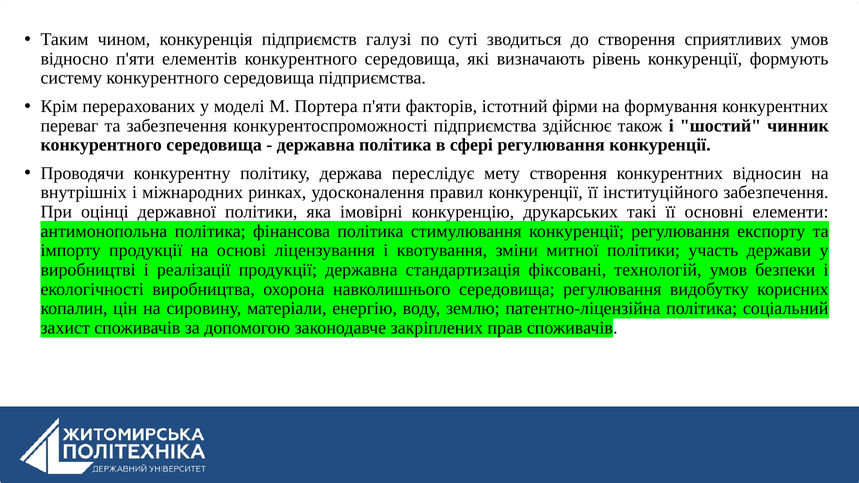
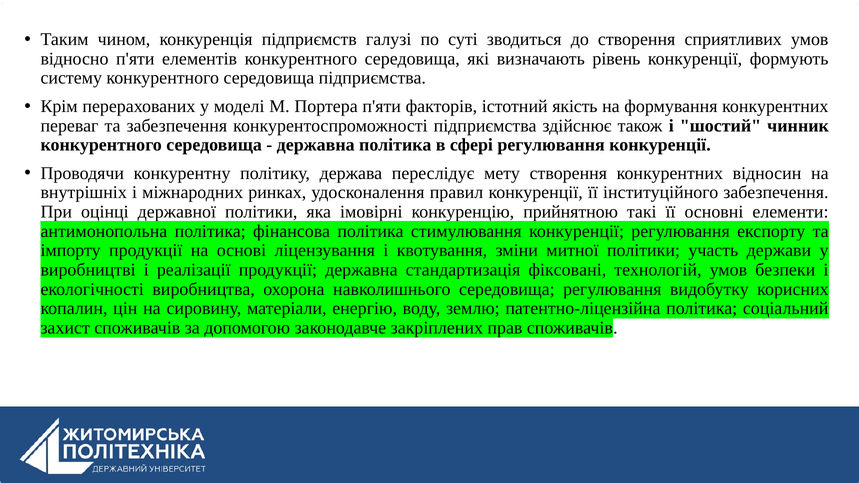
фірми: фірми -> якість (575, 106)
друкарських: друкарських -> прийнятною (571, 212)
